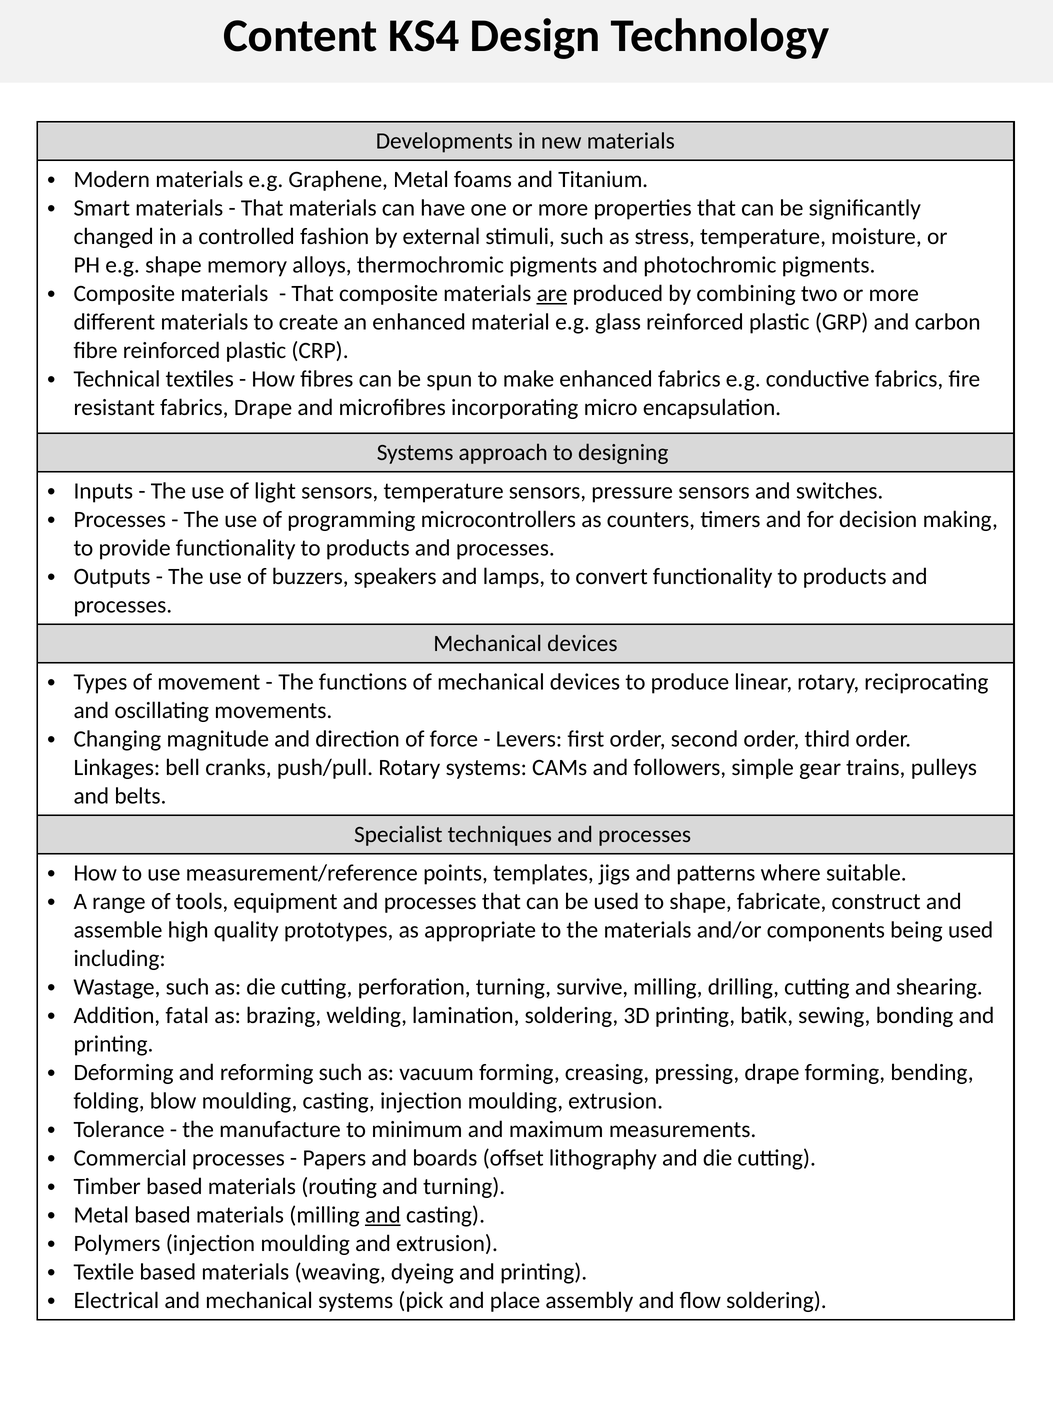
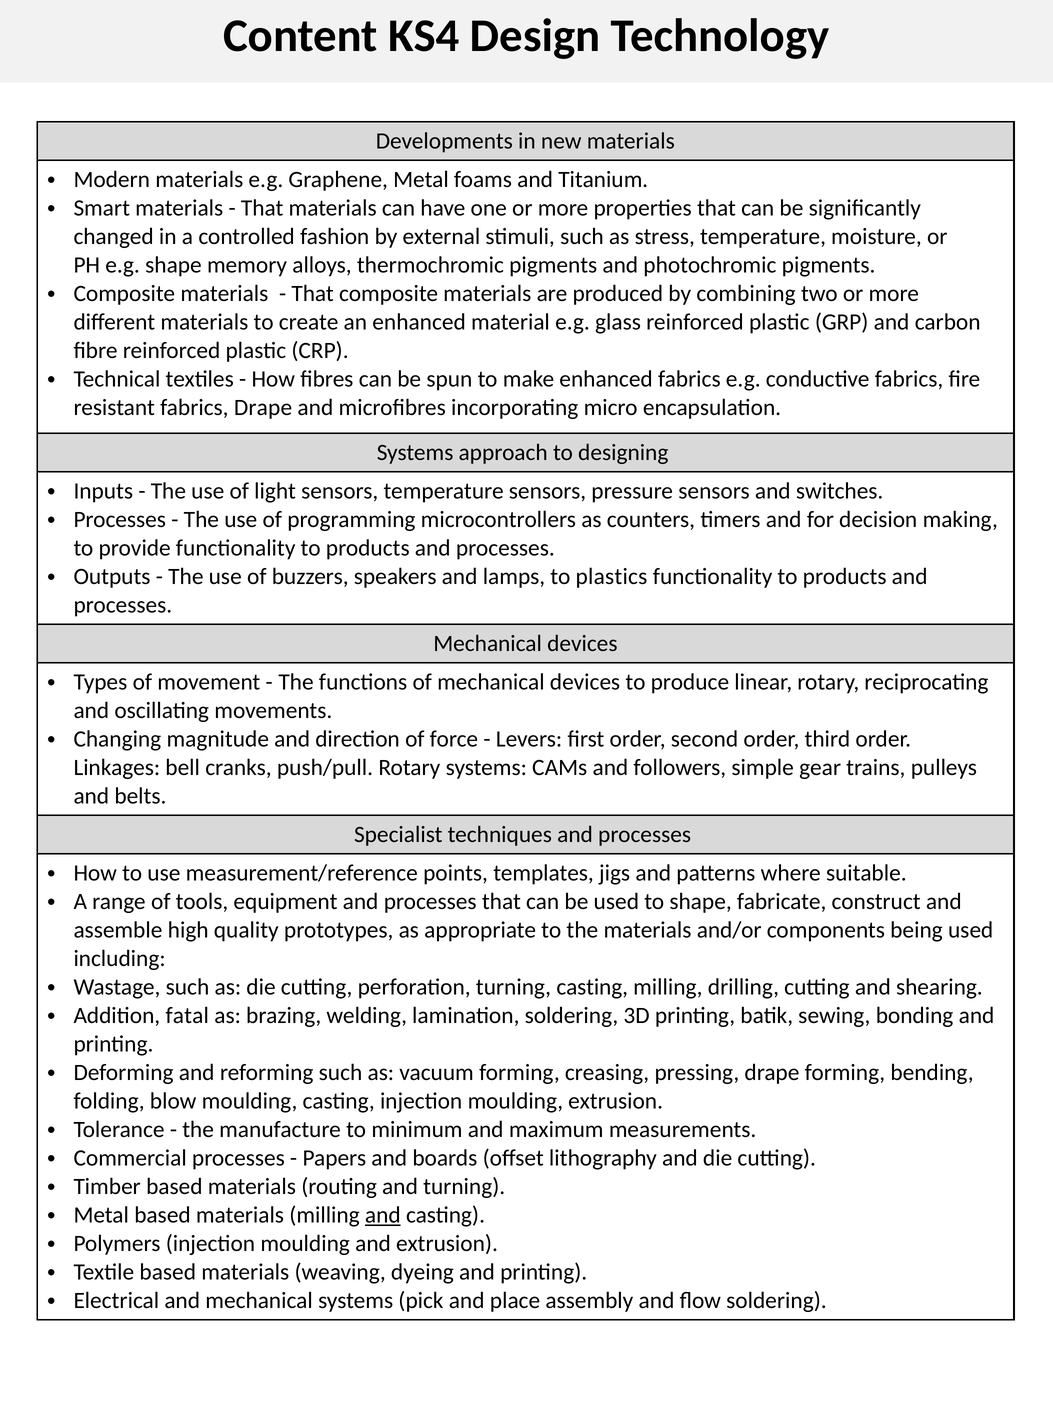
are underline: present -> none (552, 294)
convert: convert -> plastics (611, 577)
turning survive: survive -> casting (592, 988)
